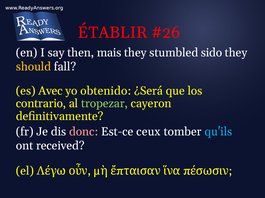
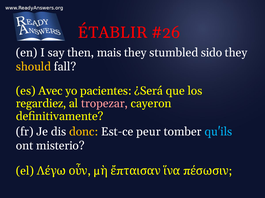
obtenido: obtenido -> pacientes (106, 91)
contrario: contrario -> regardiez (41, 104)
tropezar colour: light green -> pink (104, 104)
donc colour: pink -> yellow (84, 132)
ceux: ceux -> peur (148, 132)
received: received -> misterio (60, 146)
